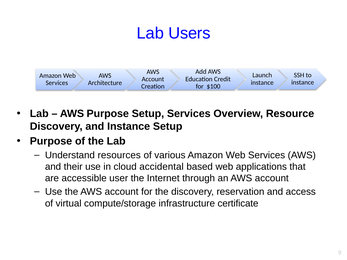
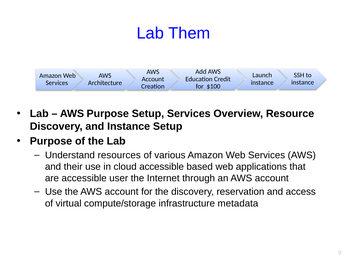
Users: Users -> Them (189, 33)
cloud accidental: accidental -> accessible (162, 167)
certificate: certificate -> metadata (238, 204)
